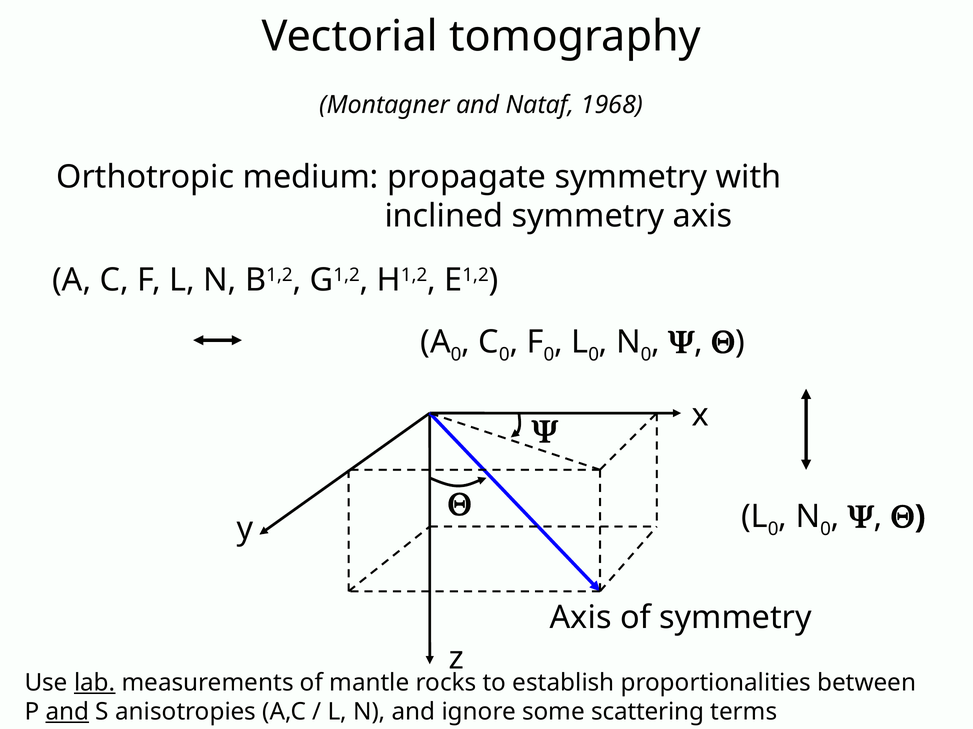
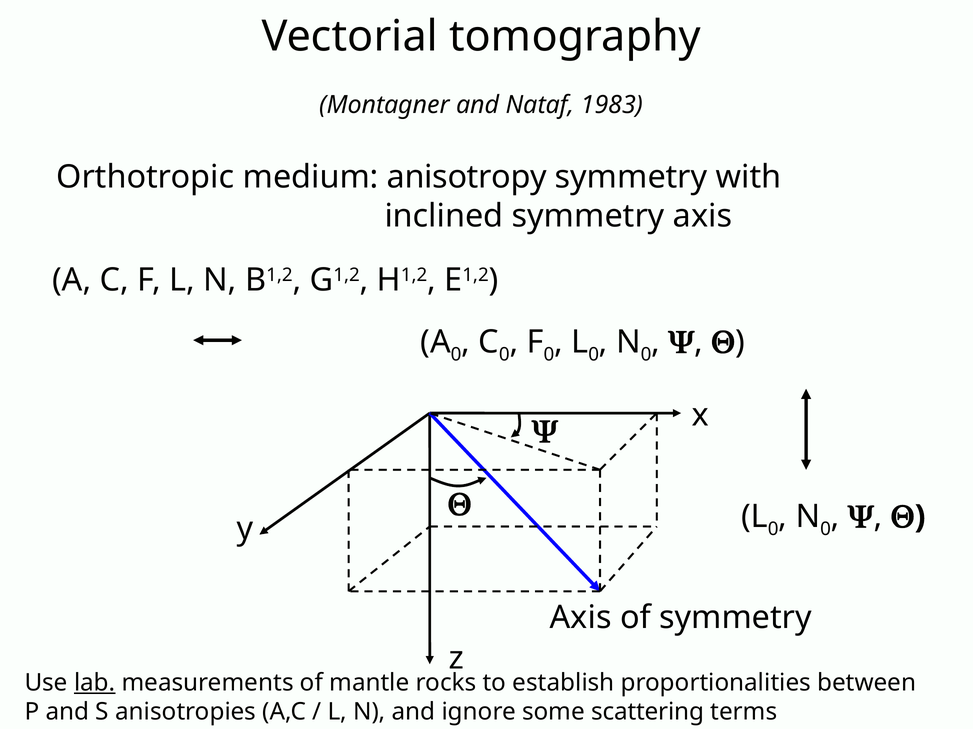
1968: 1968 -> 1983 (612, 105)
propagate: propagate -> anisotropy (467, 177)
and underline: present -> none (67, 713)
